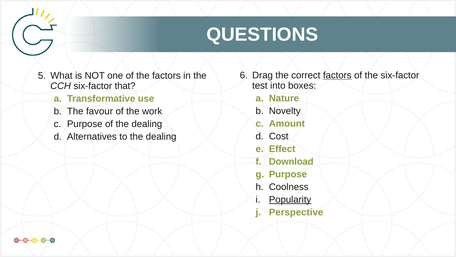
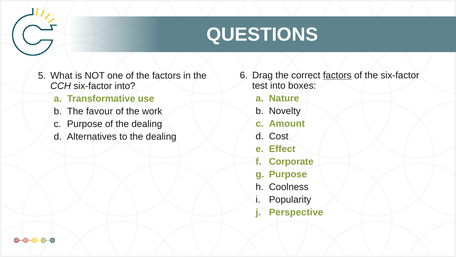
six-factor that: that -> into (125, 86)
Download: Download -> Corporate (291, 161)
Popularity underline: present -> none (290, 199)
